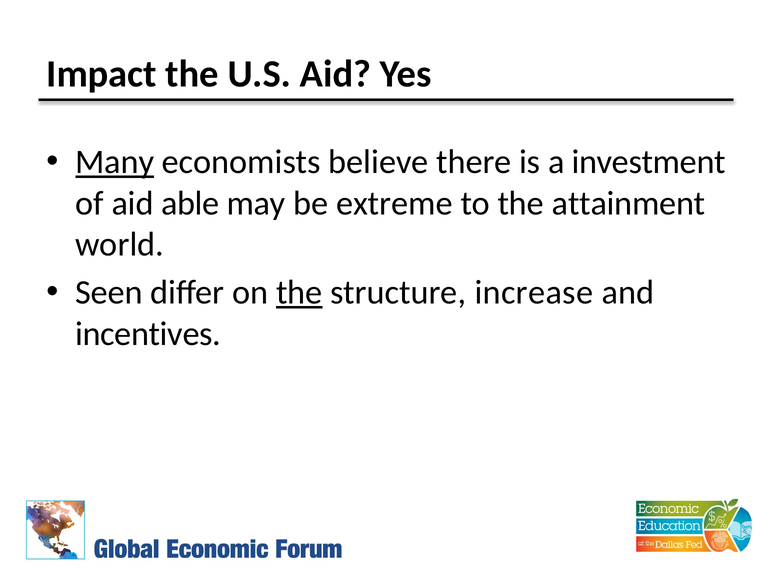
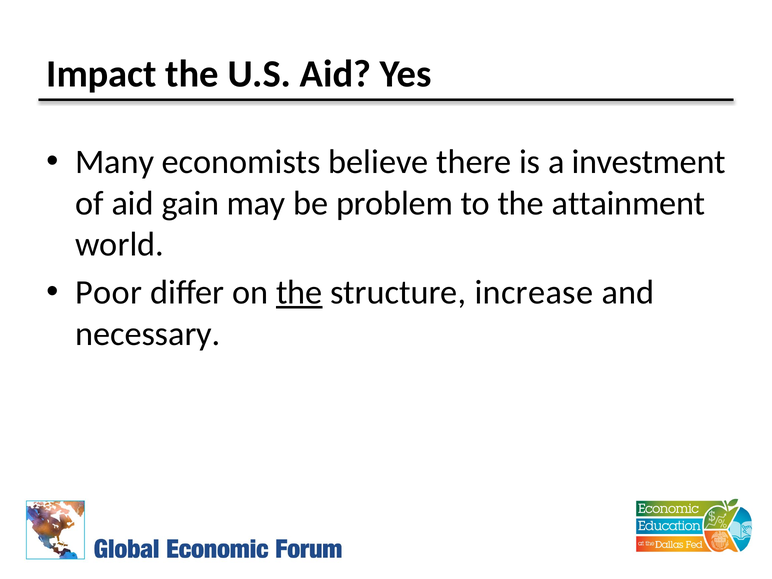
Many underline: present -> none (115, 162)
able: able -> gain (190, 203)
extreme: extreme -> problem (394, 203)
Seen: Seen -> Poor (109, 292)
incentives: incentives -> necessary (148, 334)
